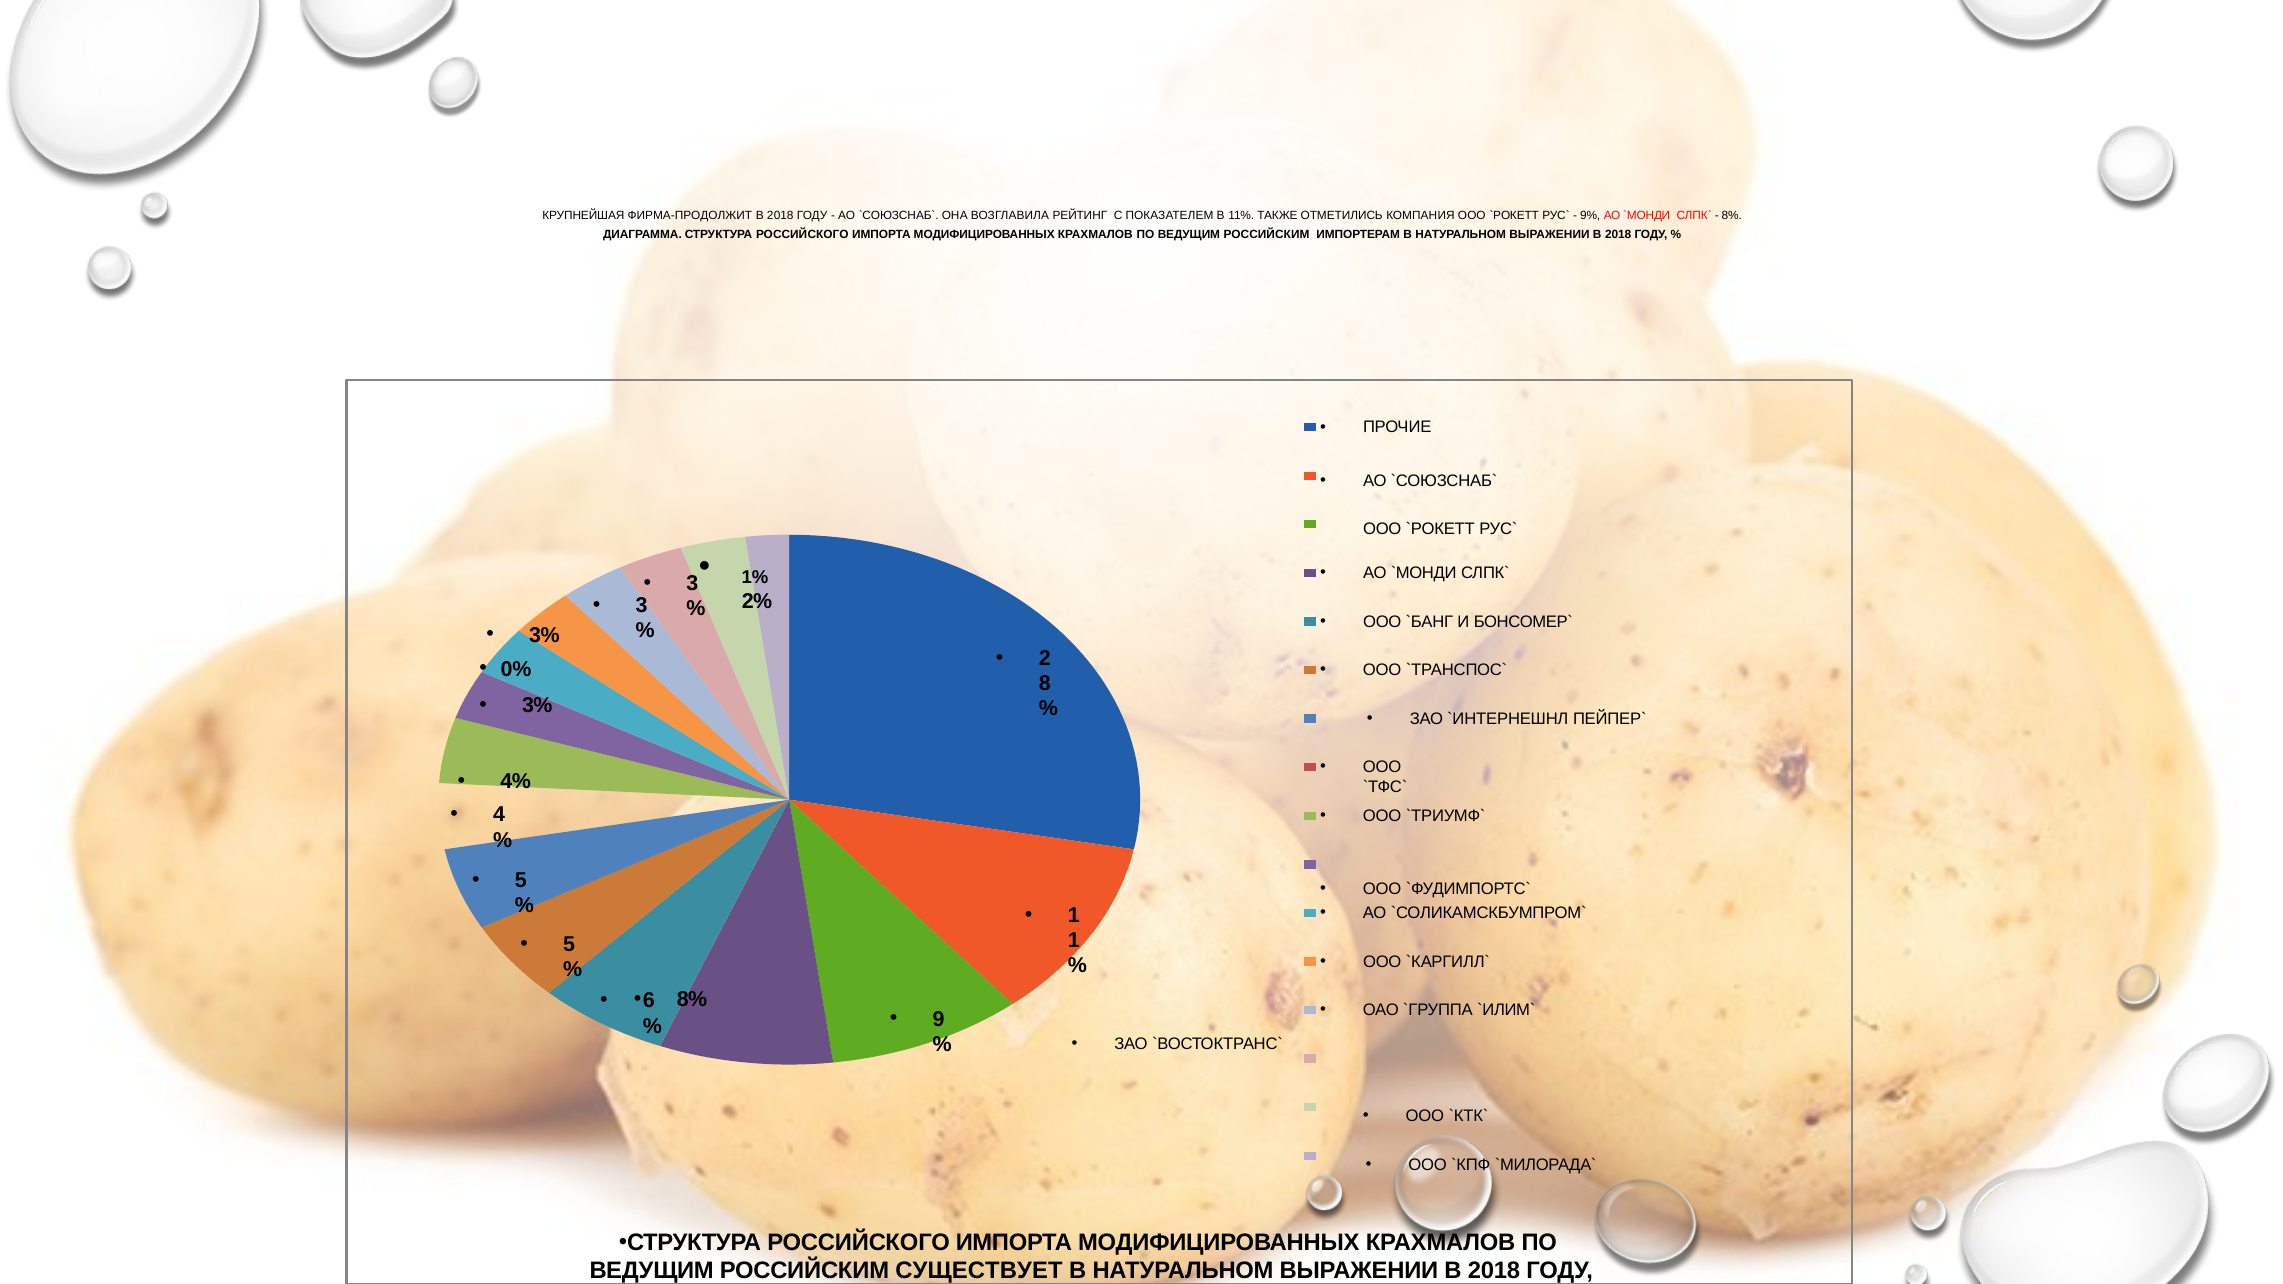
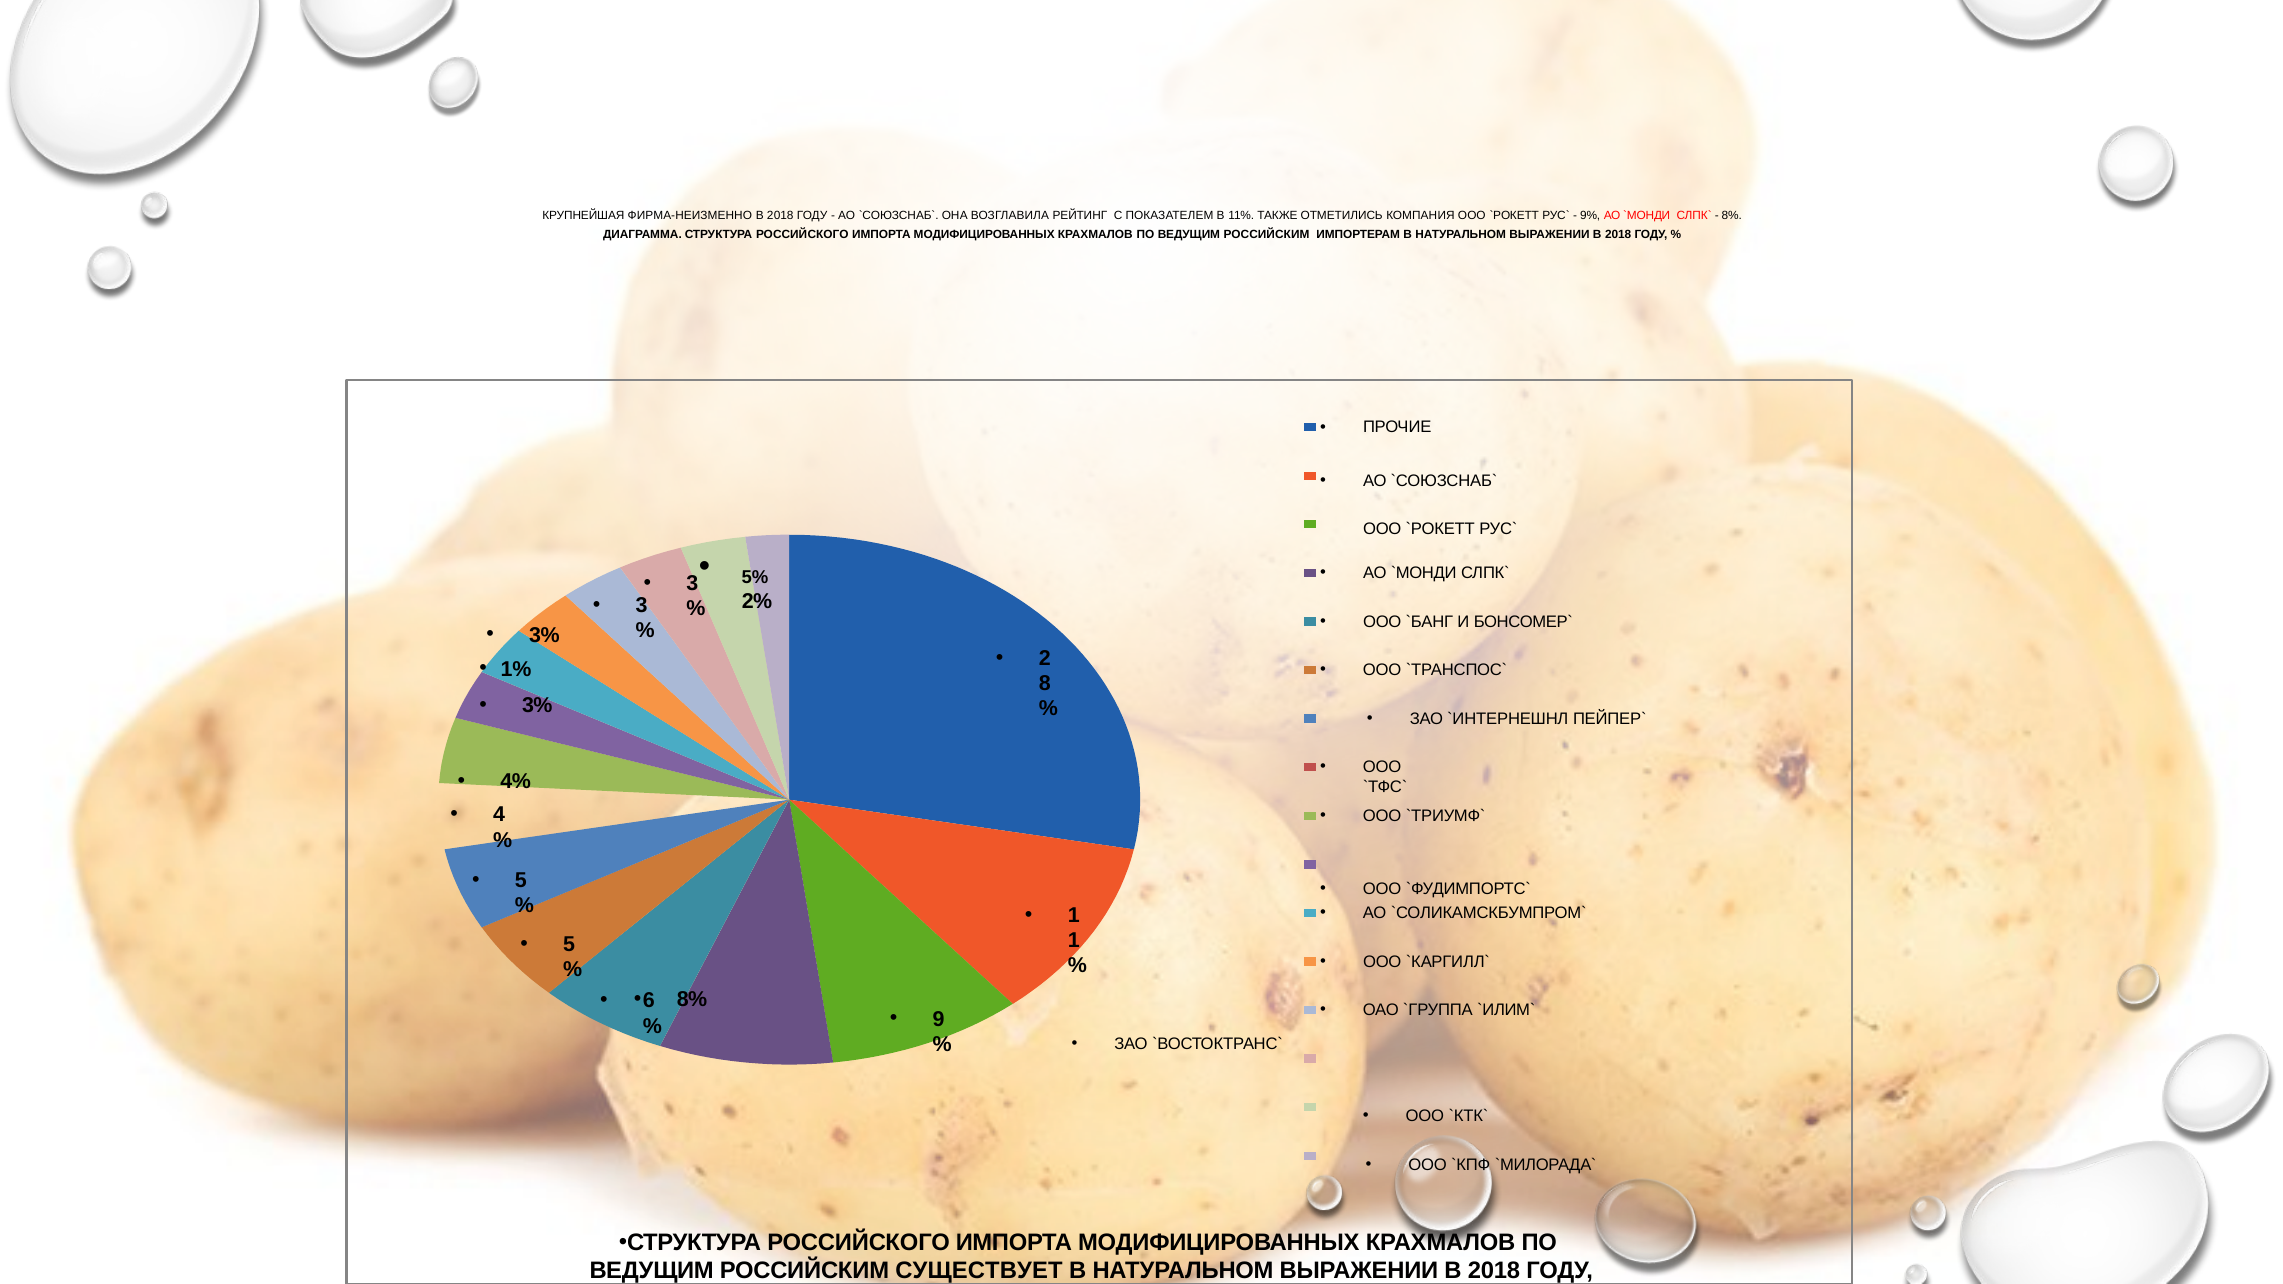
ФИРМА-ПРОДОЛЖИТ: ФИРМА-ПРОДОЛЖИТ -> ФИРМА-НЕИЗМЕННО (690, 216)
1%: 1% -> 5% (755, 577)
0%: 0% -> 1% (516, 669)
